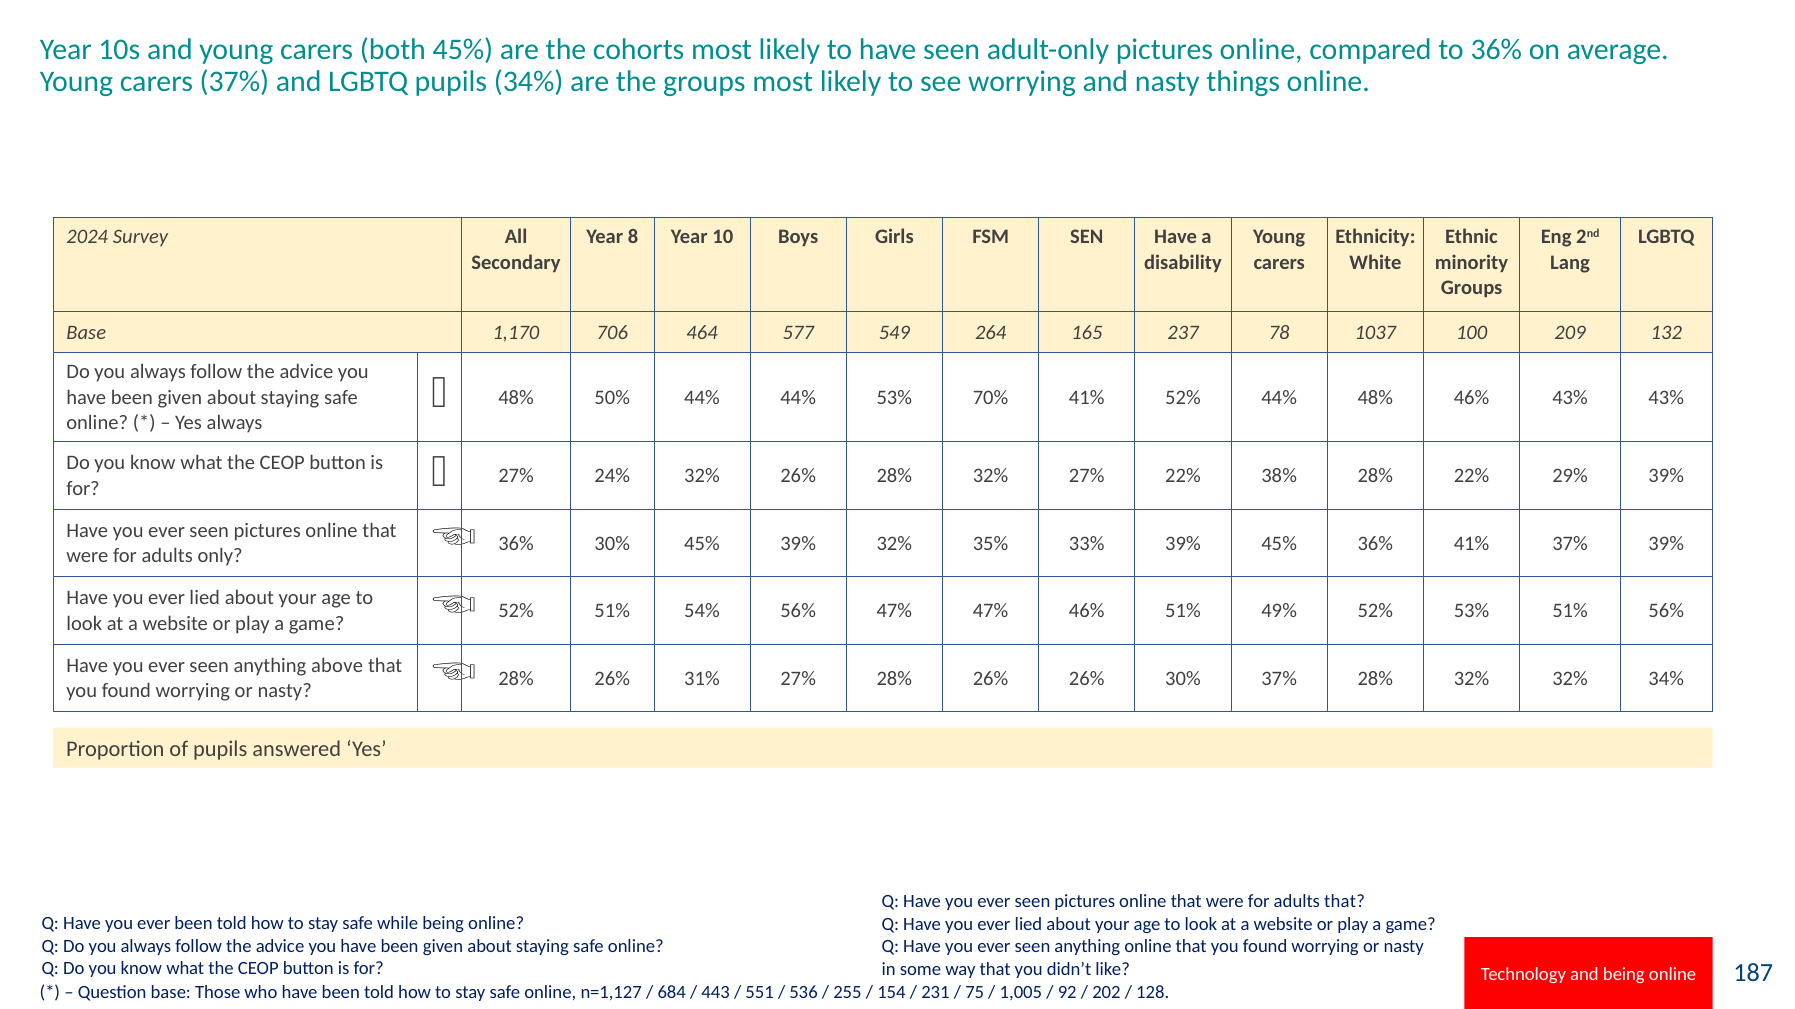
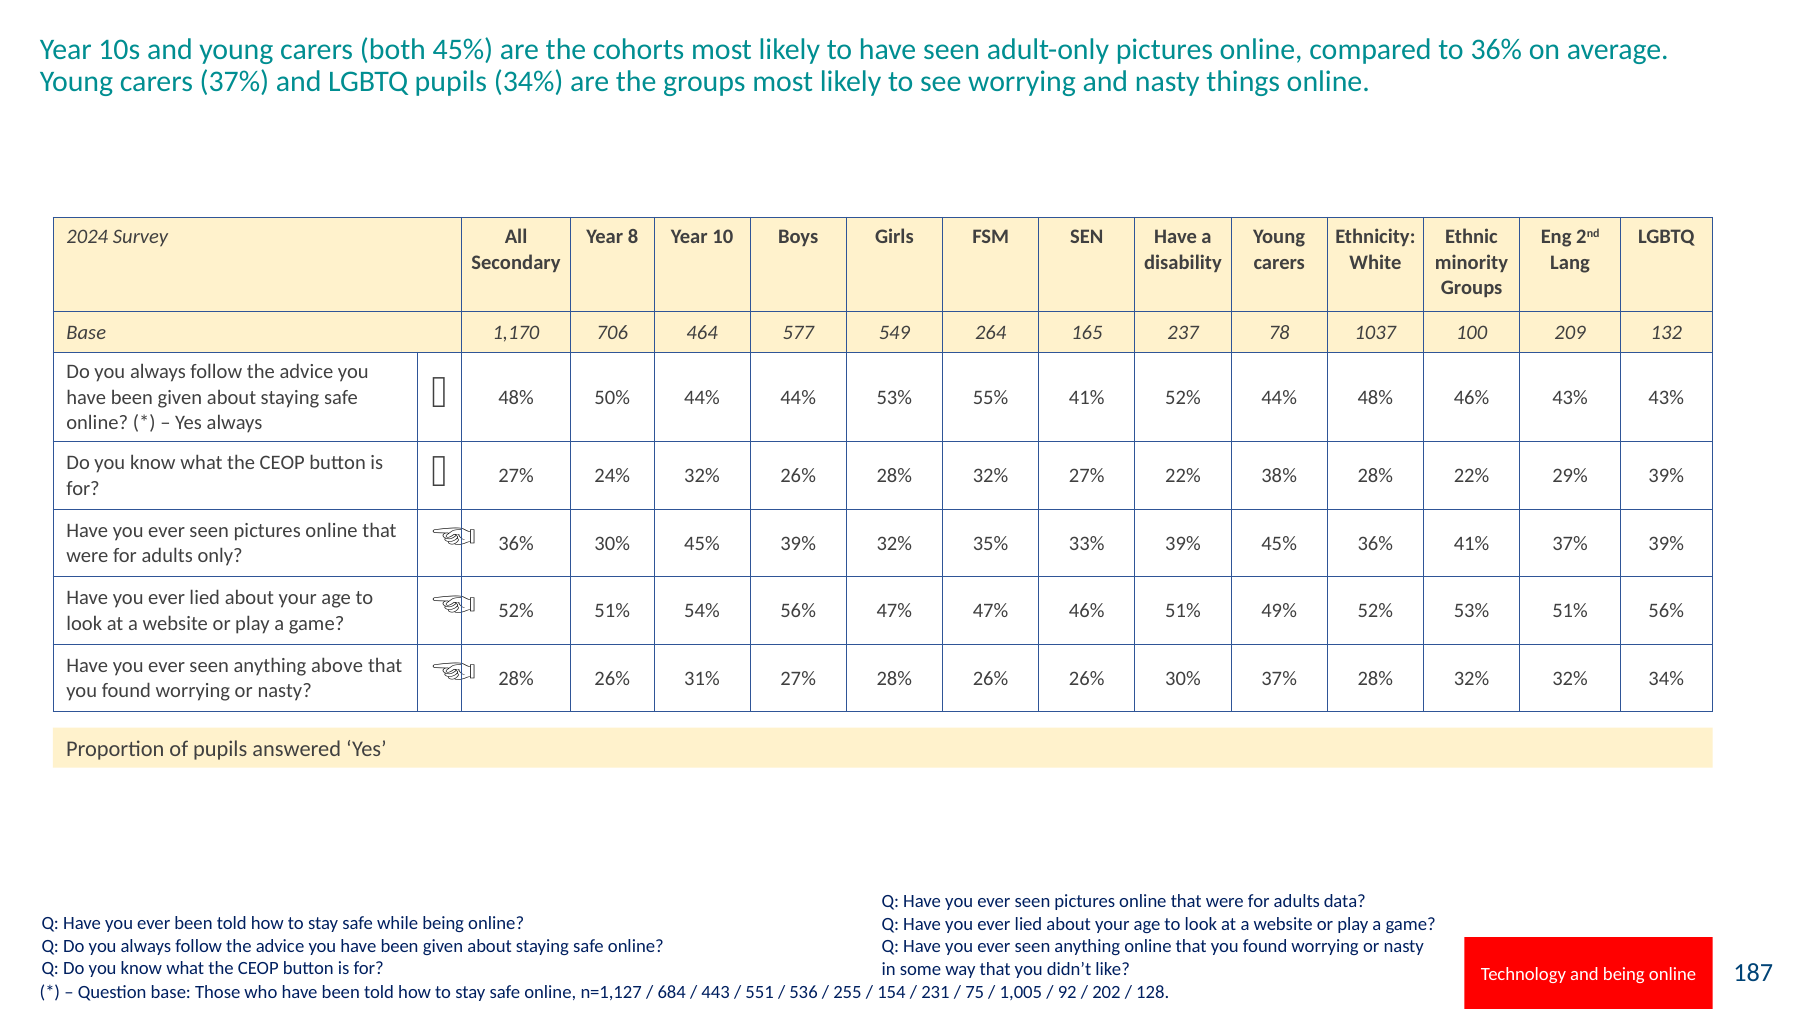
70%: 70% -> 55% (991, 398)
adults that: that -> data (1345, 902)
